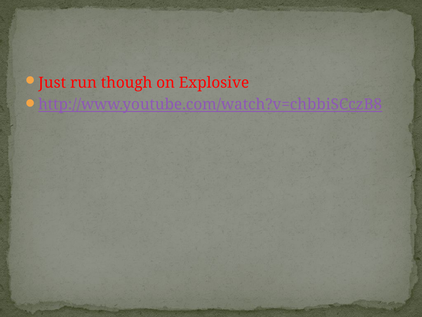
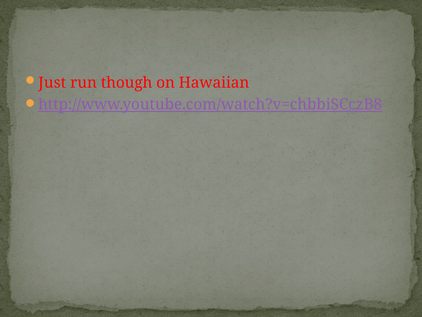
Explosive: Explosive -> Hawaiian (214, 83)
